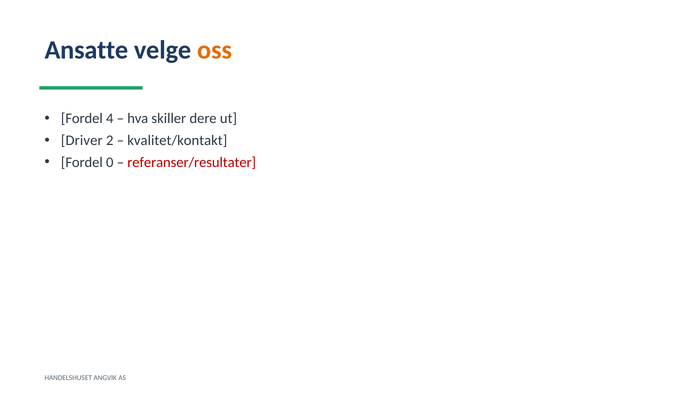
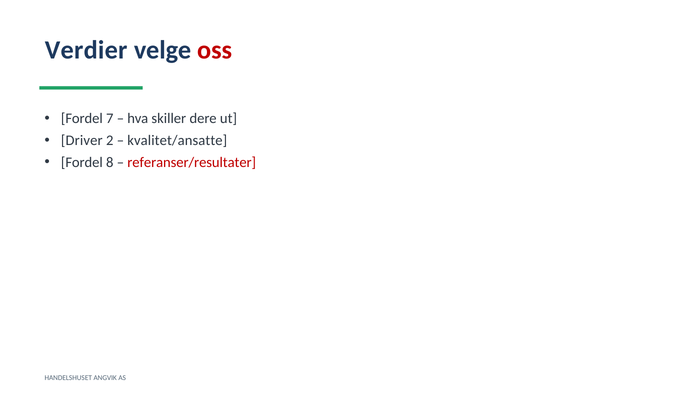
Ansatte: Ansatte -> Verdier (86, 50)
oss colour: orange -> red (215, 50)
4: 4 -> 7 (110, 119)
kvalitet/kontakt: kvalitet/kontakt -> kvalitet/ansatte (177, 140)
0: 0 -> 8 (110, 162)
